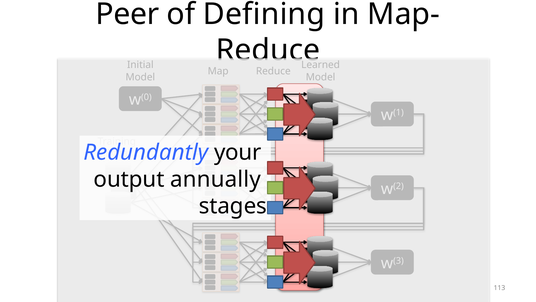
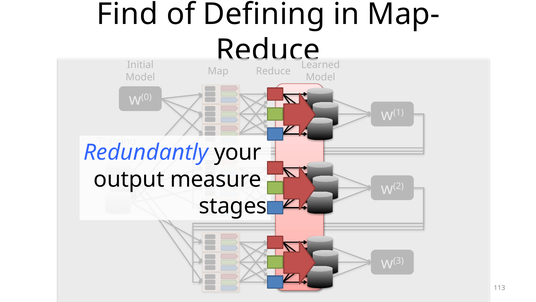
Peer: Peer -> Find (127, 14)
annually: annually -> measure (216, 179)
